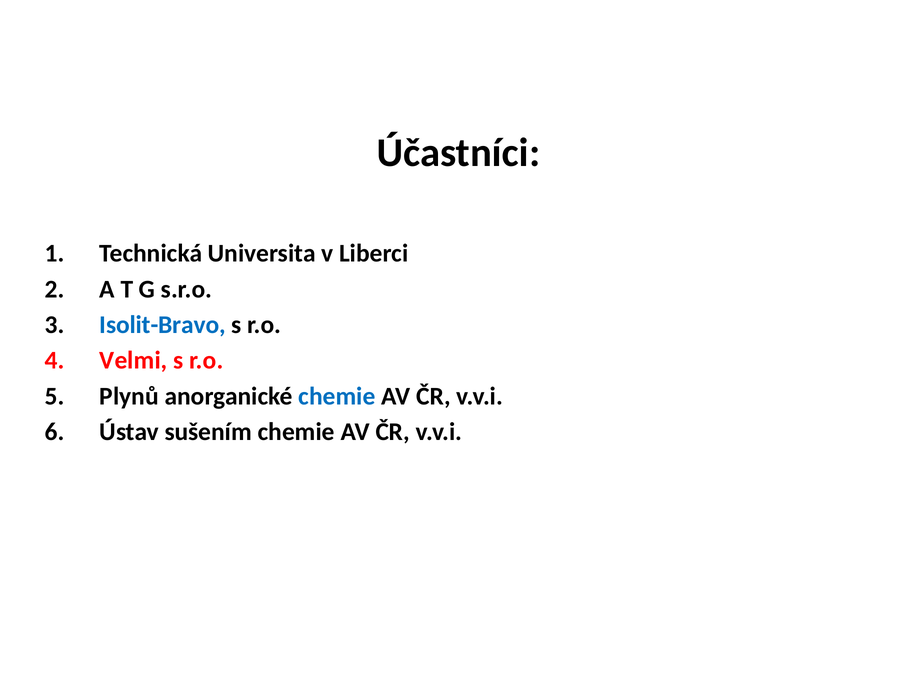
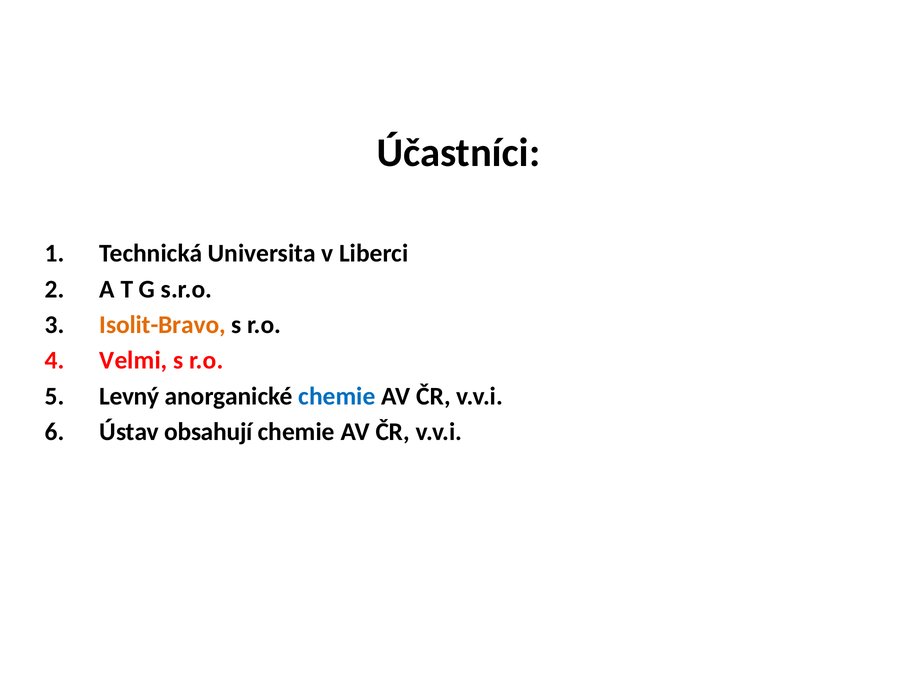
Isolit-Bravo colour: blue -> orange (163, 325)
Plynů: Plynů -> Levný (129, 396)
sušením: sušením -> obsahují (208, 432)
